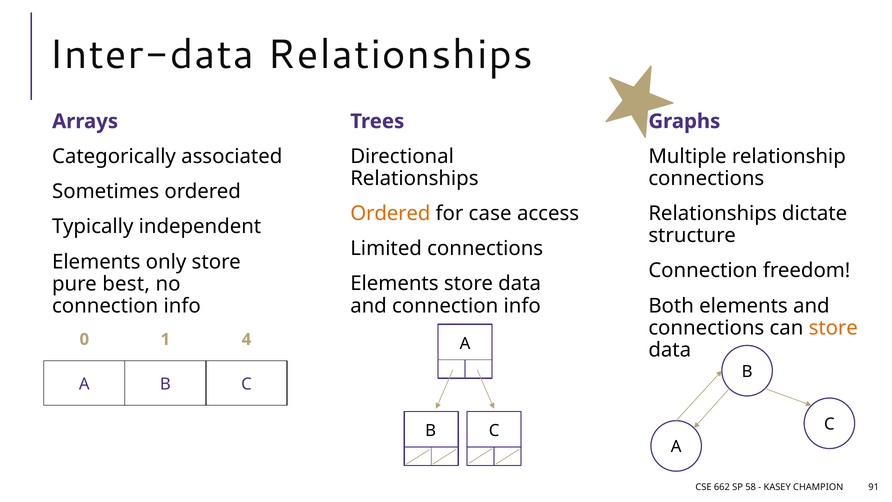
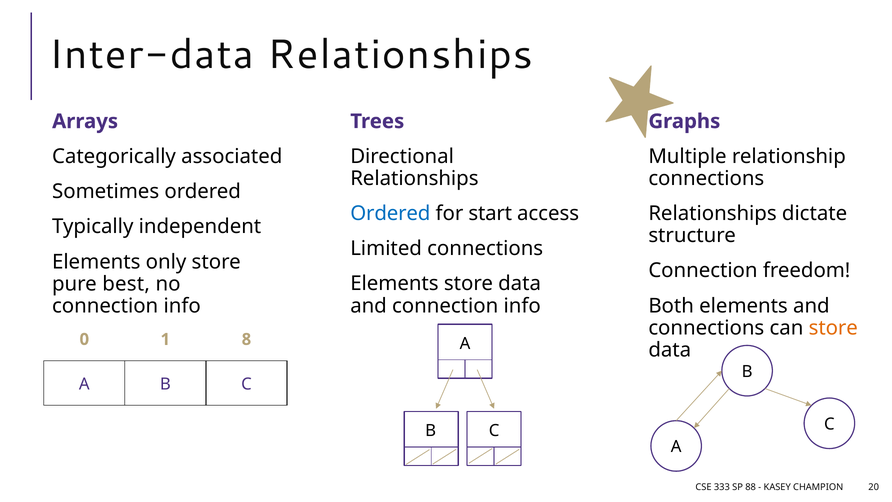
Ordered colour: orange -> blue (390, 213)
case: case -> start (490, 213)
4: 4 -> 8 (246, 339)
662: 662 -> 333 (722, 487)
58: 58 -> 88 (751, 487)
91: 91 -> 20 (874, 487)
